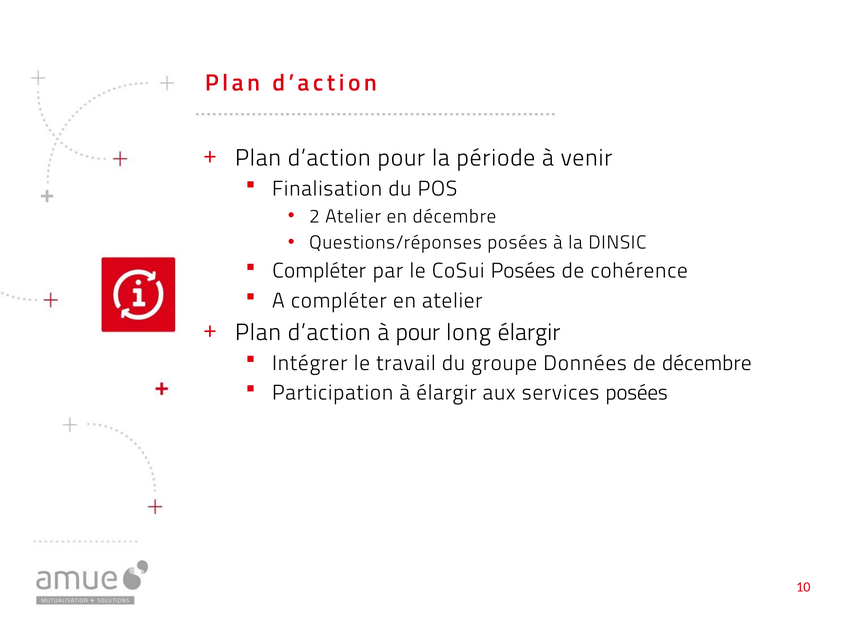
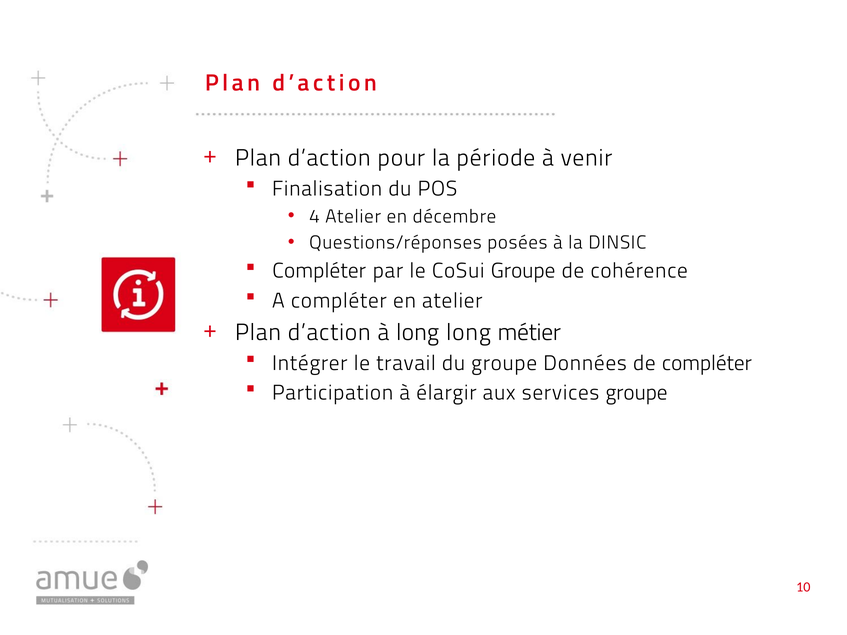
2: 2 -> 4 (314, 216)
CoSui Posées: Posées -> Groupe (523, 271)
à pour: pour -> long (418, 332)
long élargir: élargir -> métier (529, 332)
de décembre: décembre -> compléter (707, 363)
services posées: posées -> groupe (637, 393)
